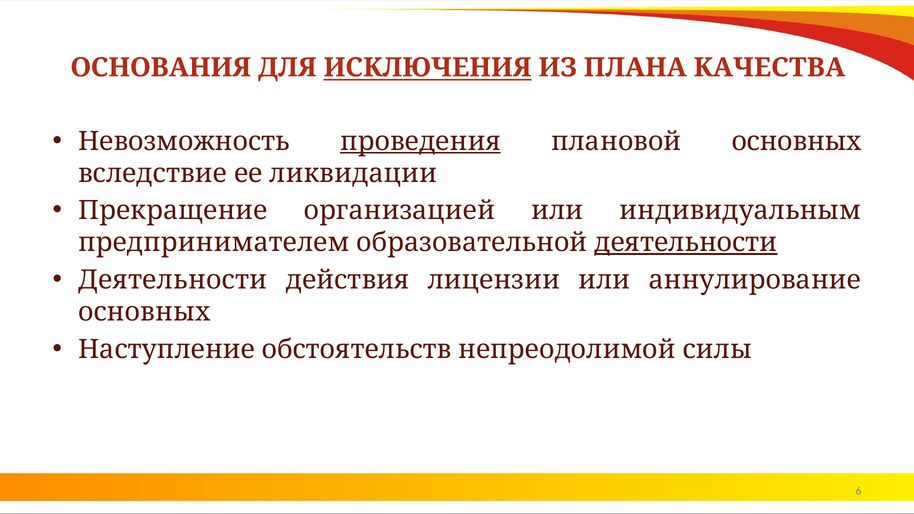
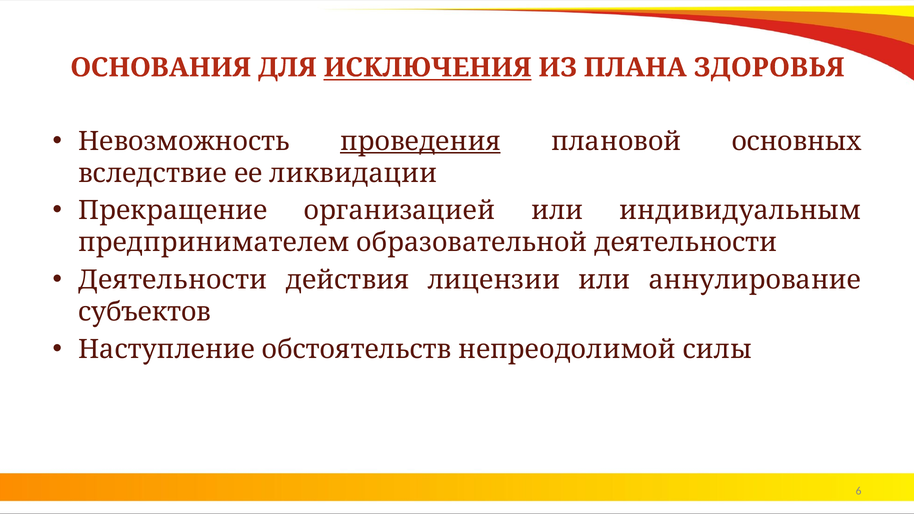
КАЧЕСТВА: КАЧЕСТВА -> ЗДОРОВЬЯ (769, 68)
деятельности underline: present -> none (686, 243)
основных: основных -> субъектов (145, 312)
